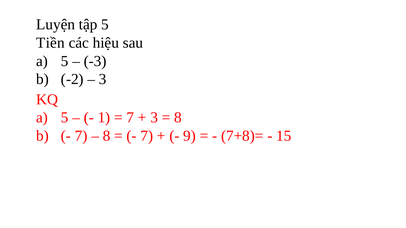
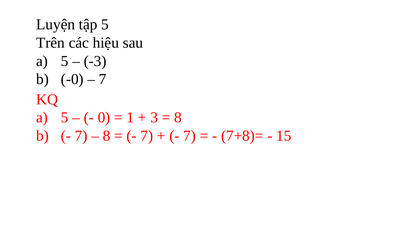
Tiền: Tiền -> Trên (51, 43)
-2: -2 -> -0 (72, 79)
3: 3 -> 7 (103, 79)
1: 1 -> 0 (104, 118)
7: 7 -> 1 (130, 118)
9: 9 -> 7 (190, 136)
